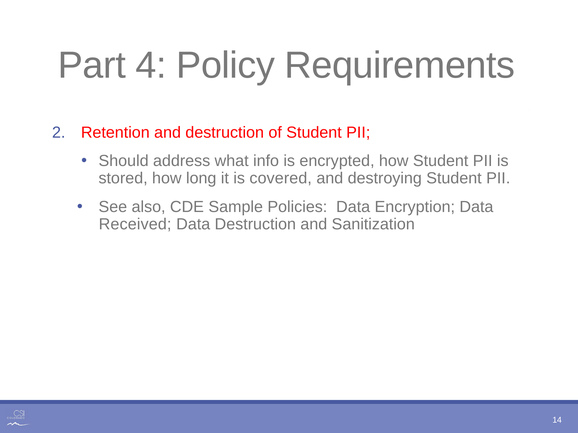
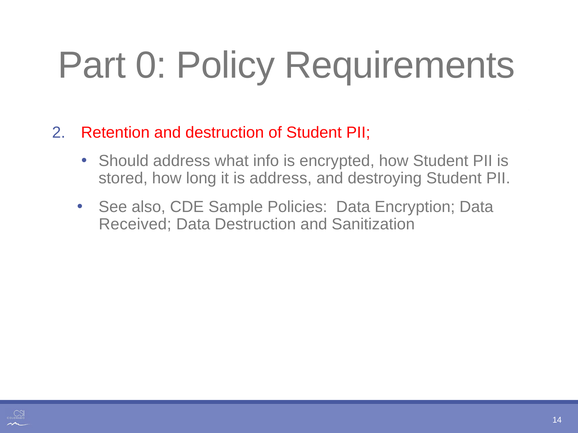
4: 4 -> 0 (151, 65)
is covered: covered -> address (281, 178)
